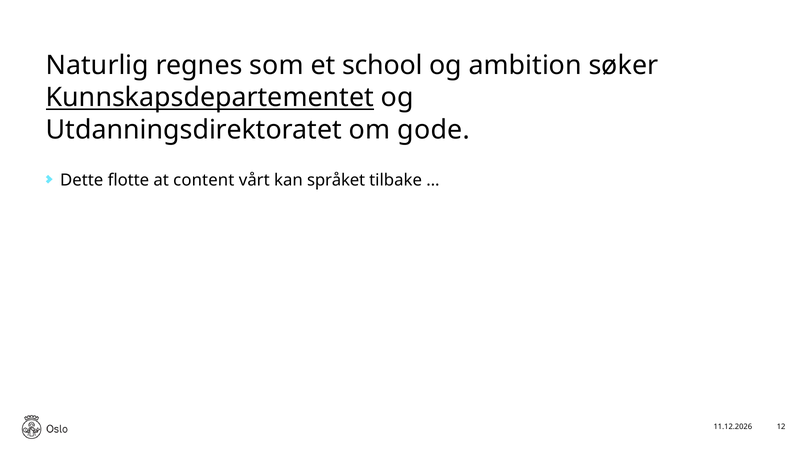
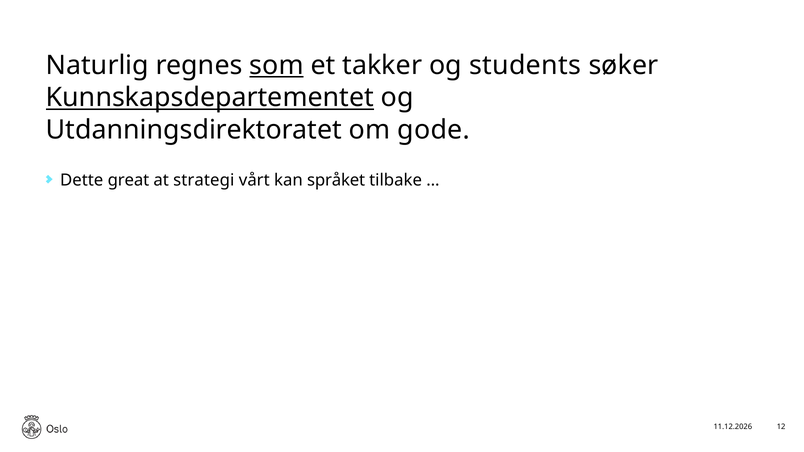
som underline: none -> present (277, 65)
school: school -> takker (382, 65)
ambition: ambition -> students (525, 65)
flotte: flotte -> great (128, 180)
content: content -> strategi (204, 180)
